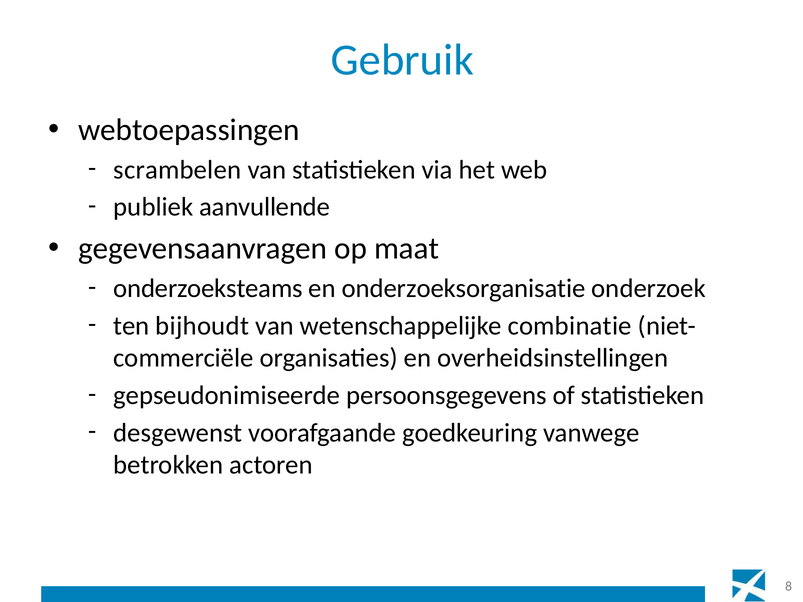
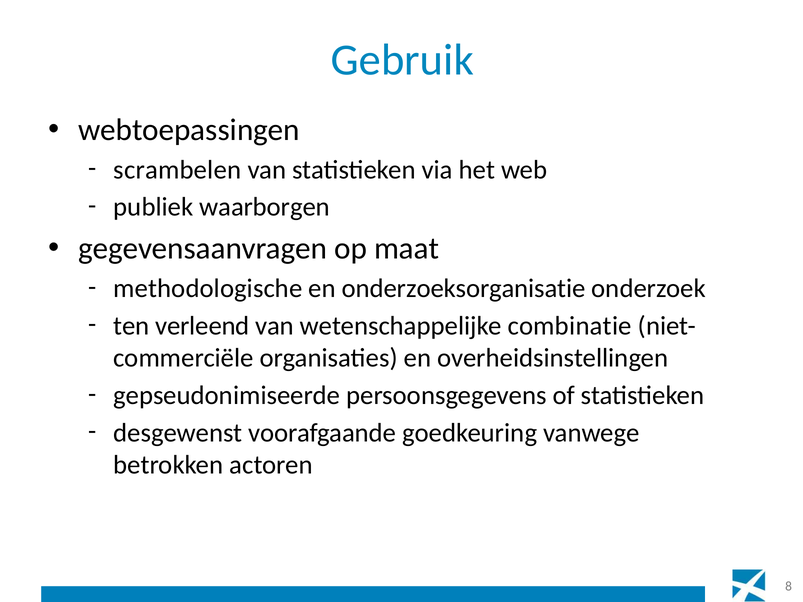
aanvullende: aanvullende -> waarborgen (265, 207)
onderzoeksteams: onderzoeksteams -> methodologische (208, 288)
bijhoudt: bijhoudt -> verleend (202, 326)
